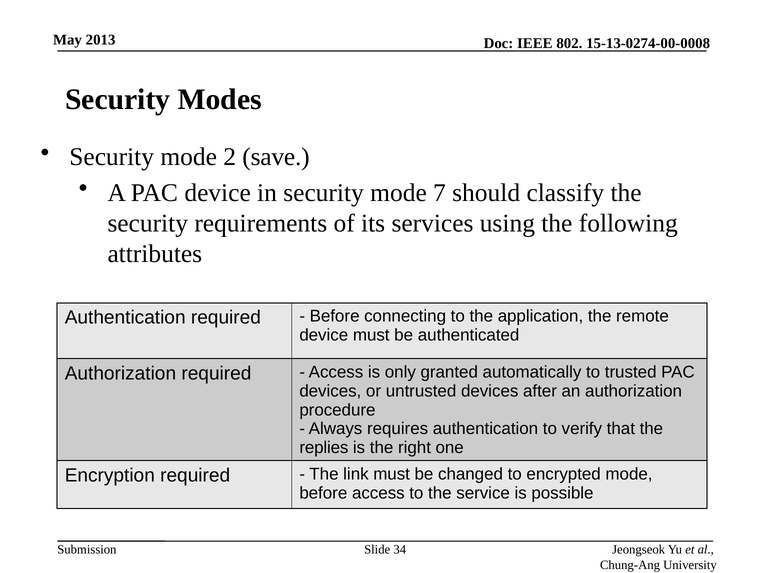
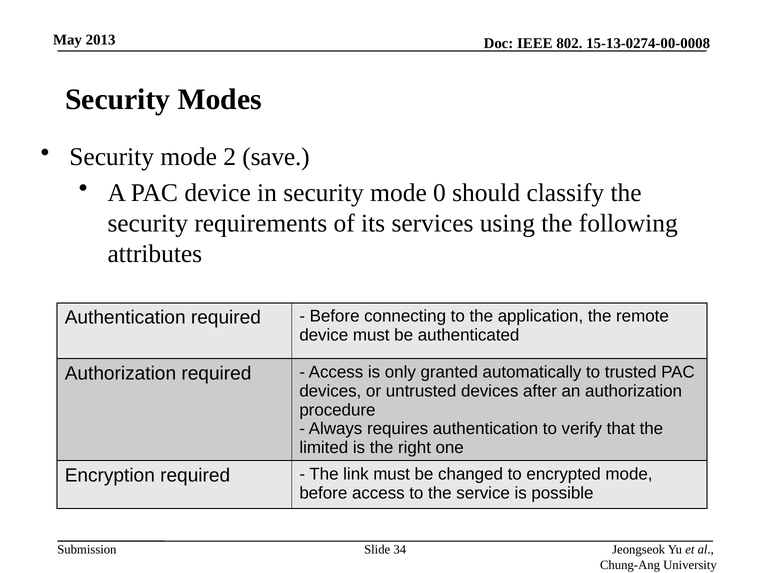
7: 7 -> 0 (439, 193)
replies: replies -> limited (324, 448)
